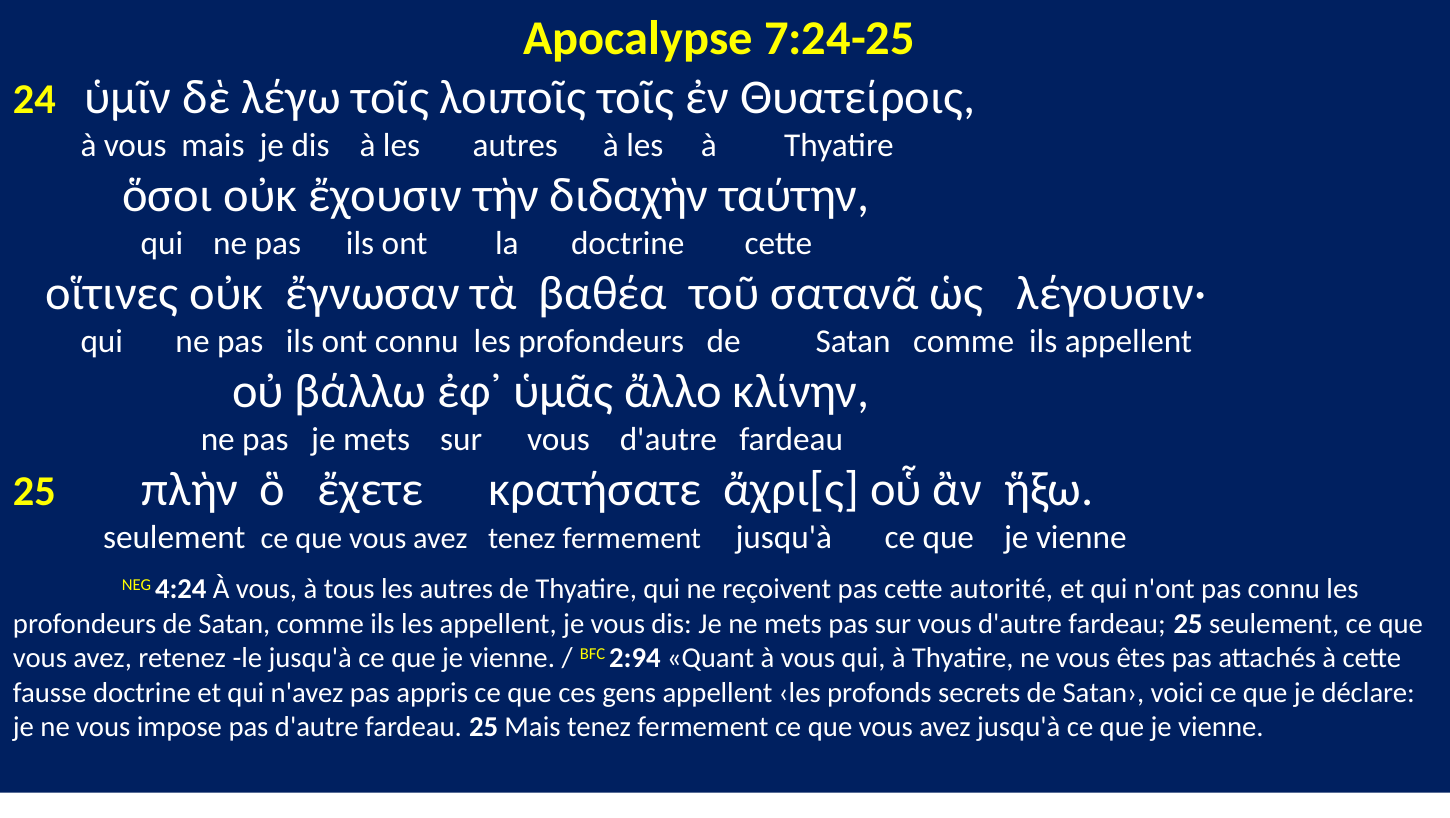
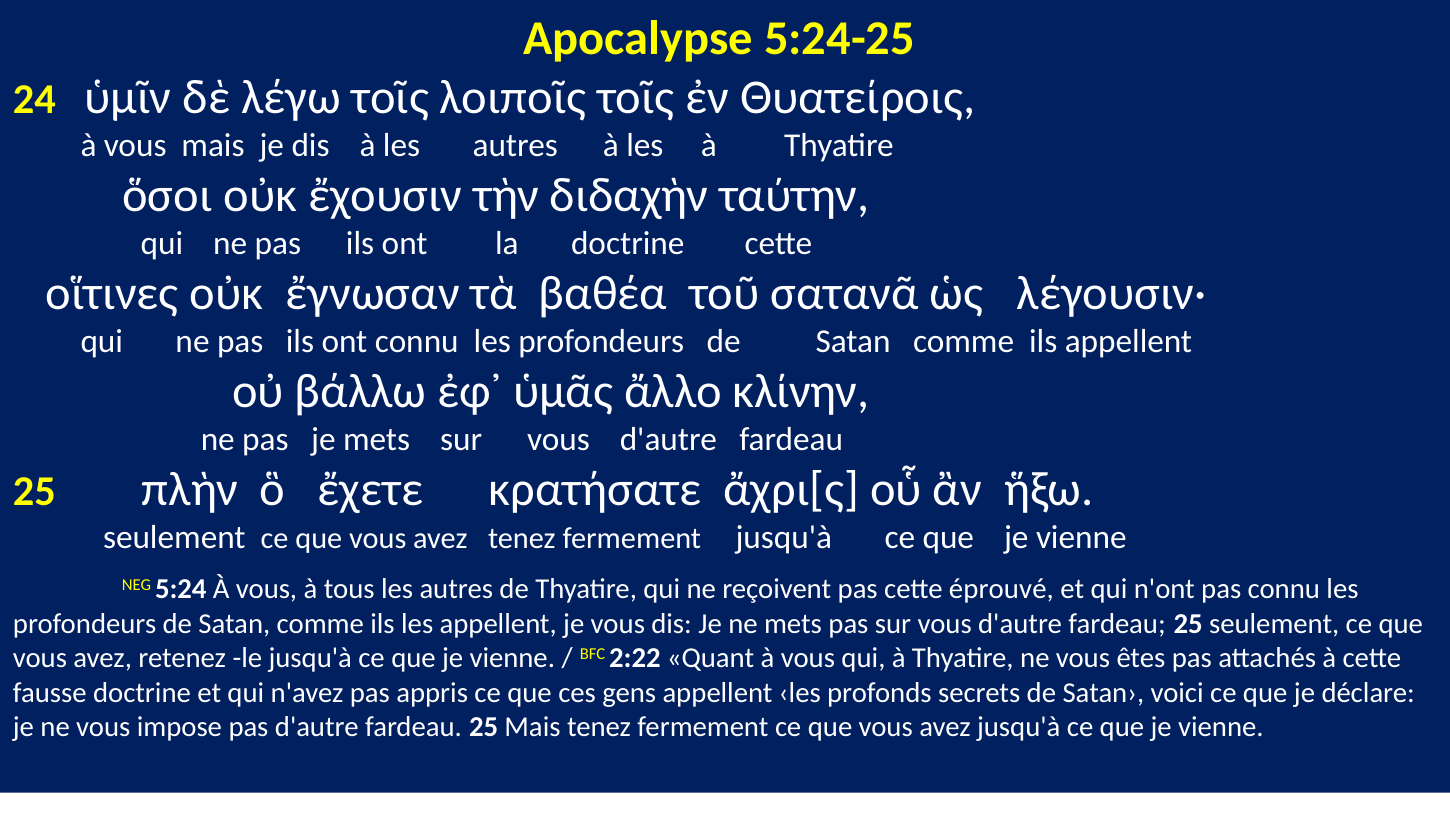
7:24-25: 7:24-25 -> 5:24-25 (839, 39)
4:24: 4:24 -> 5:24 (181, 589)
autorité: autorité -> éprouvé (1001, 589)
2:94: 2:94 -> 2:22 (635, 658)
